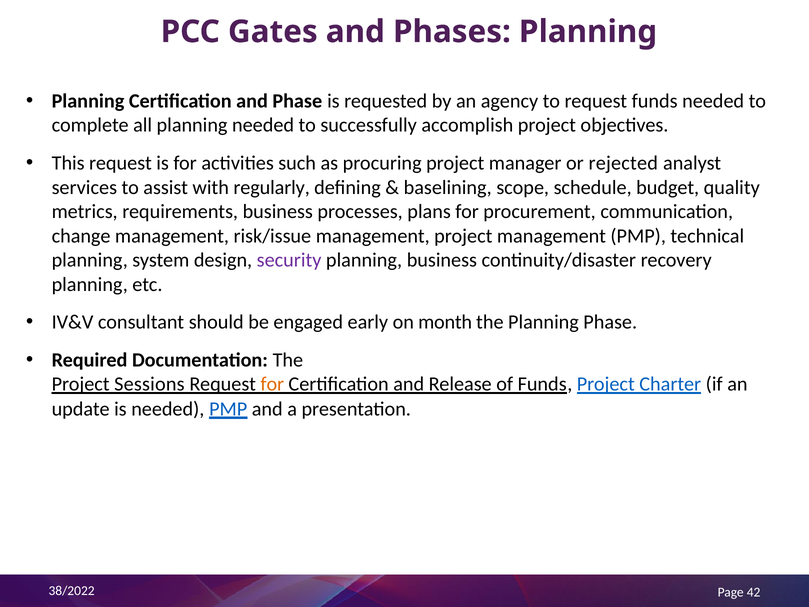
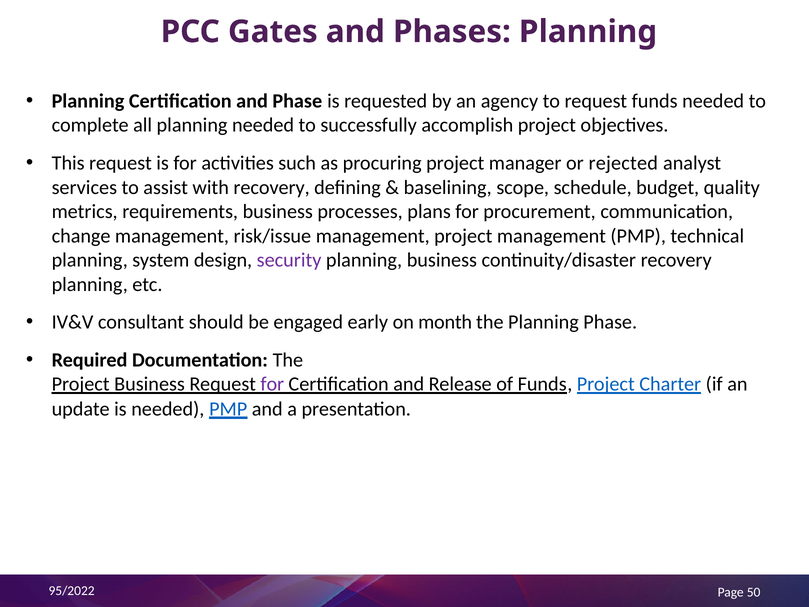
with regularly: regularly -> recovery (272, 187)
Project Sessions: Sessions -> Business (150, 384)
for colour: orange -> purple (272, 384)
38/2022: 38/2022 -> 95/2022 (72, 591)
42: 42 -> 50 (754, 592)
